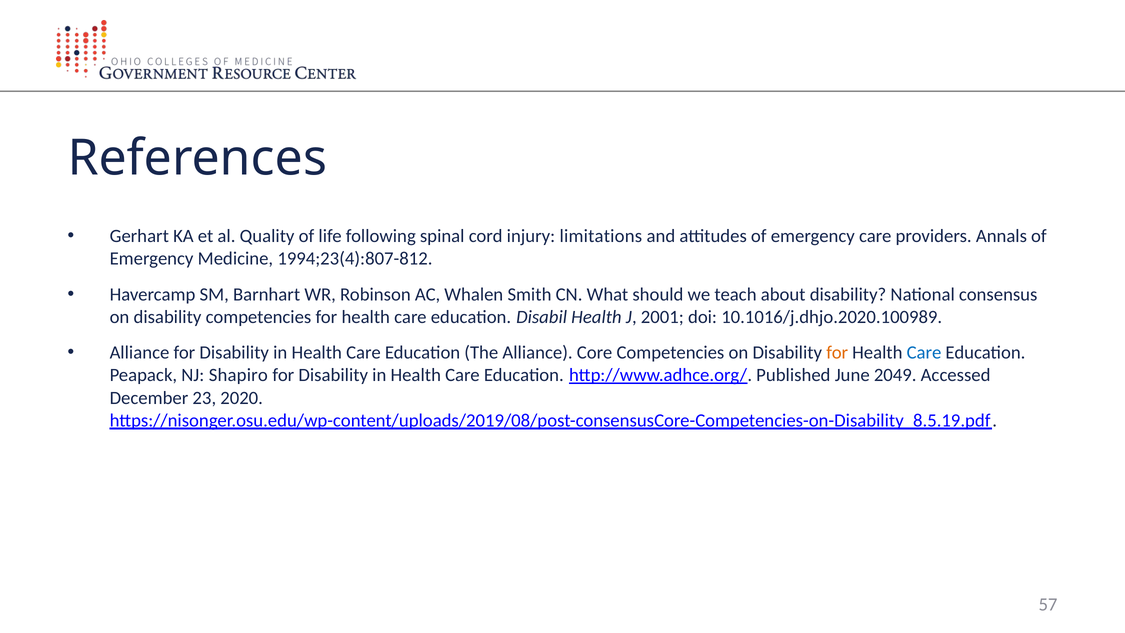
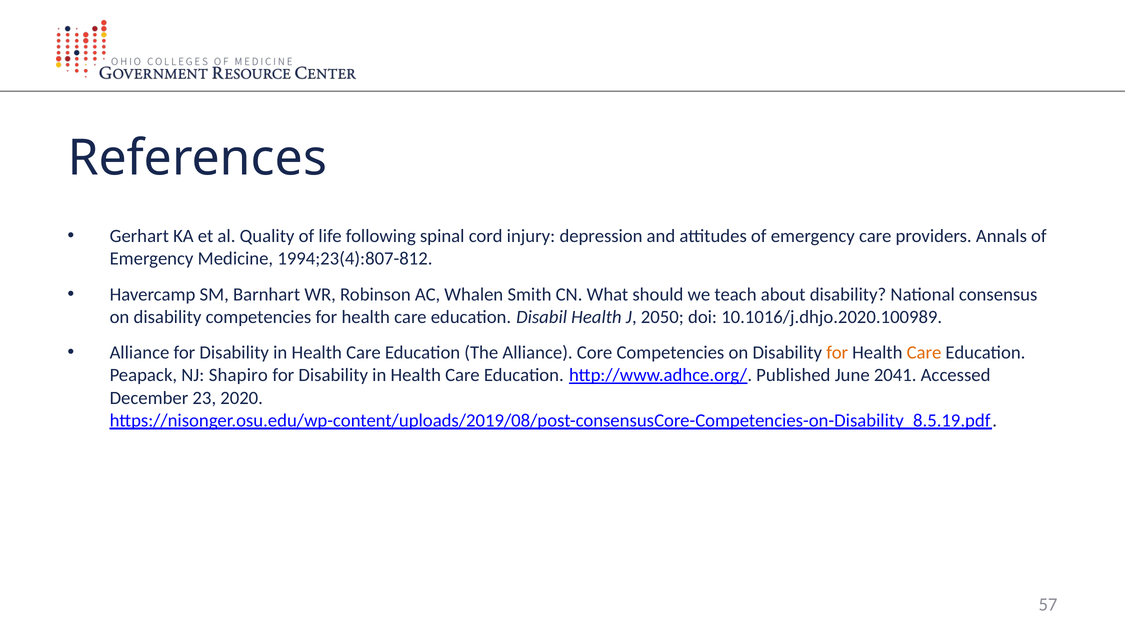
limitations: limitations -> depression (601, 236)
2001: 2001 -> 2050 (662, 317)
Care colour: blue -> orange (924, 352)
2049: 2049 -> 2041 (895, 375)
